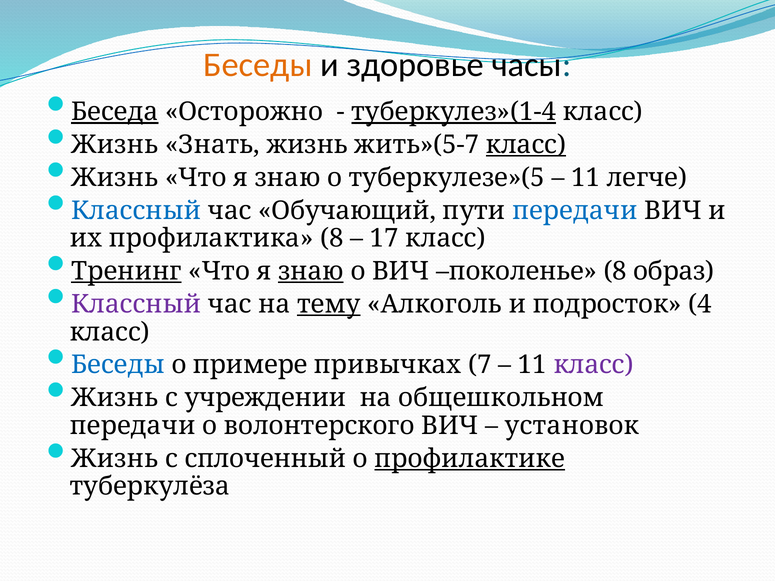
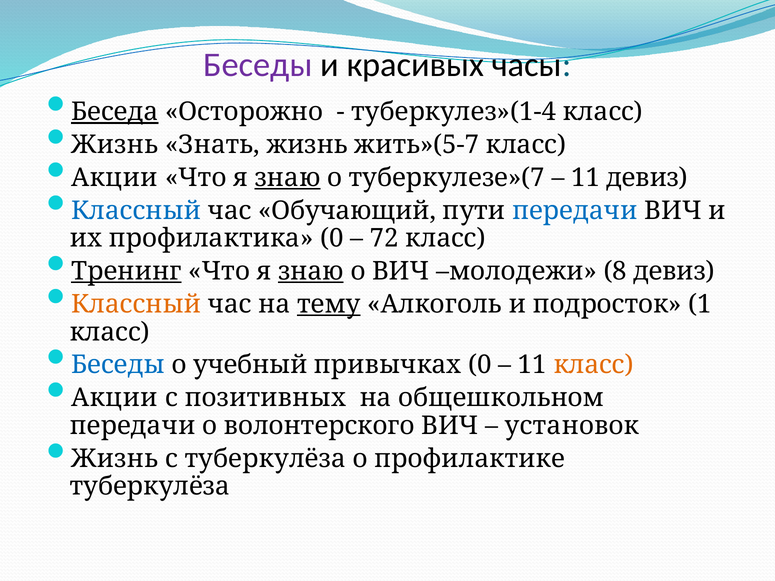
Беседы colour: orange -> purple (258, 65)
здоровье: здоровье -> красивых (415, 65)
туберкулез»(1-4 underline: present -> none (454, 112)
класс underline: present -> none (526, 145)
Жизнь: Жизнь -> Акции (115, 178)
знаю underline: none -> present (288, 178)
туберкулезе»(5: туберкулезе»(5 -> туберкулезе»(7 (447, 178)
11 легче: легче -> девиз (647, 178)
профилактика 8: 8 -> 0 (332, 239)
17: 17 -> 72 (384, 239)
поколенье: поколенье -> молодежи (516, 271)
8 образ: образ -> девиз (674, 271)
Классный colour: purple -> orange (136, 304)
4: 4 -> 1 (700, 304)
примере: примере -> учебный (250, 365)
привычках 7: 7 -> 0 (480, 365)
класс colour: purple -> orange (594, 365)
Жизнь: Жизнь -> Акции (115, 398)
учреждении: учреждении -> позитивных (265, 398)
с сплоченный: сплоченный -> туберкулёза (265, 459)
профилактике underline: present -> none (470, 459)
